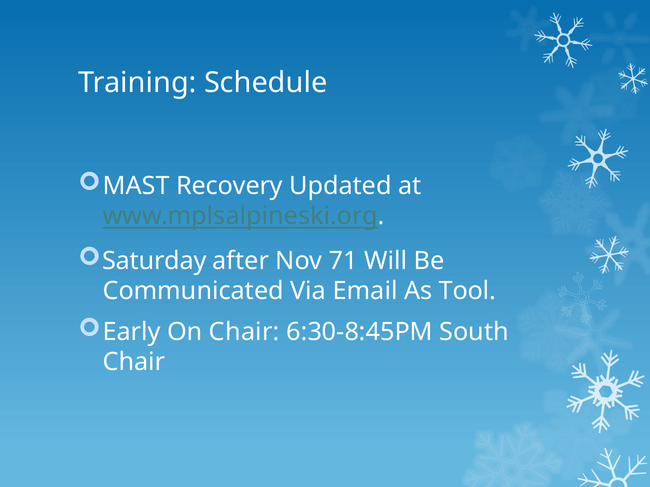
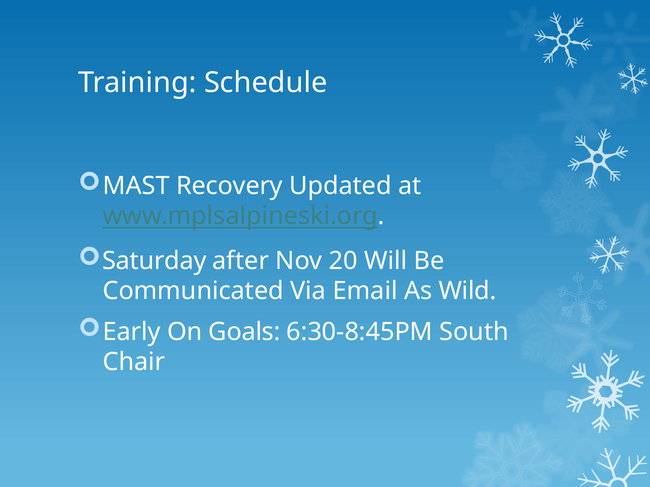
71: 71 -> 20 (343, 261)
Tool: Tool -> Wild (467, 291)
On Chair: Chair -> Goals (245, 332)
